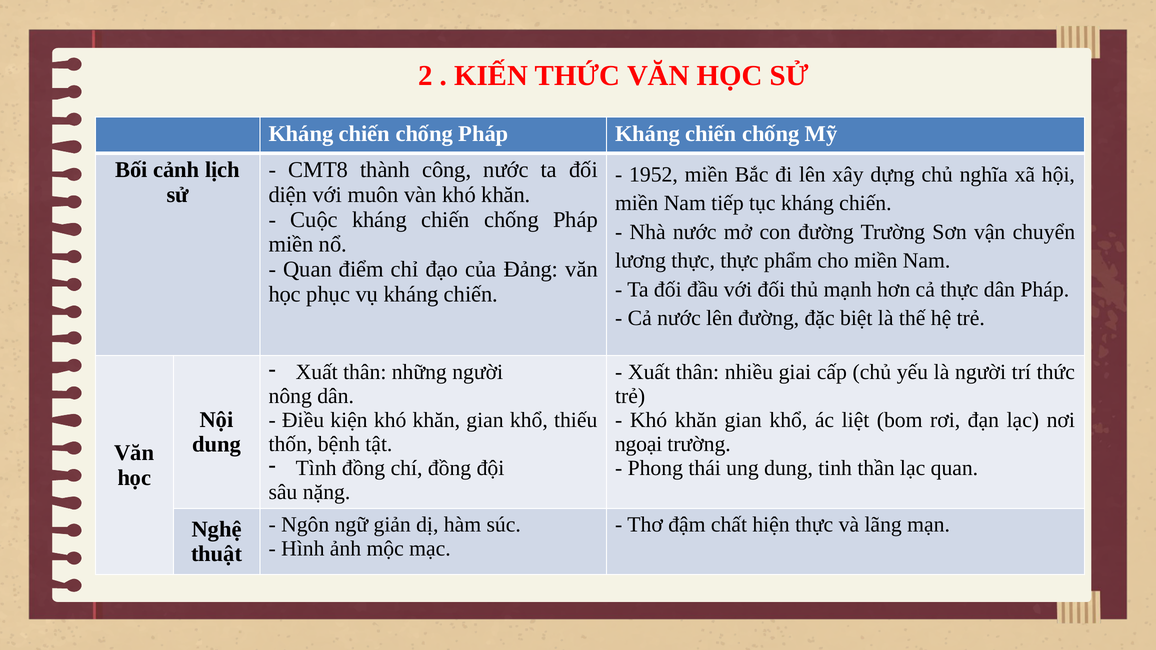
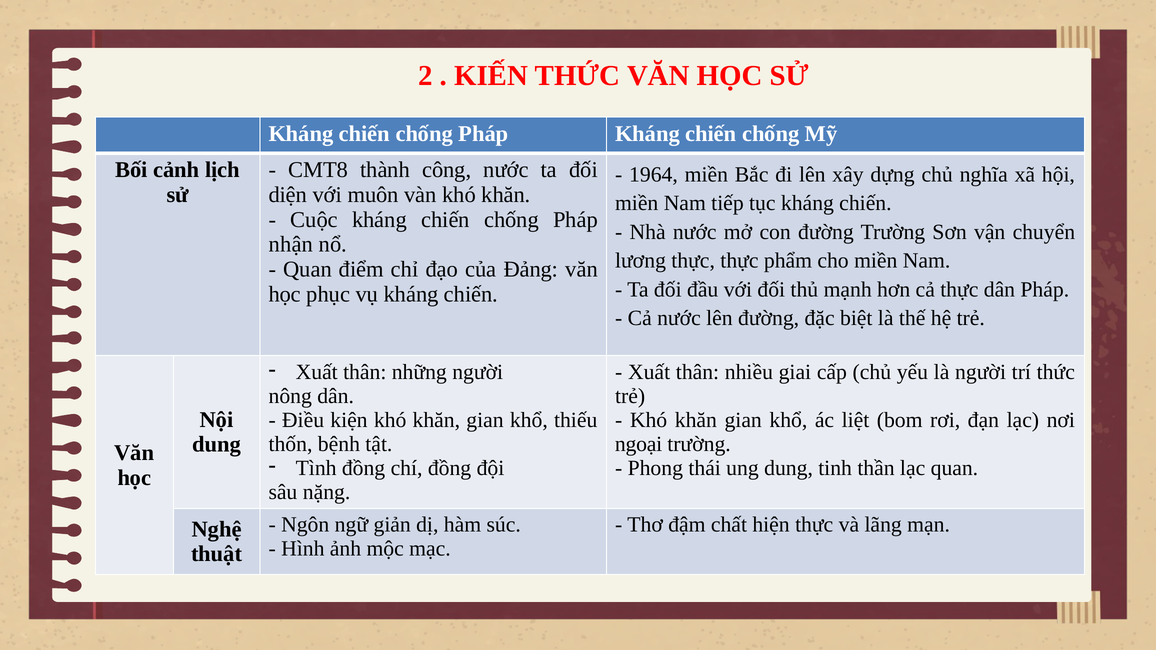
1952: 1952 -> 1964 (653, 175)
miền: miền -> nhận (291, 245)
